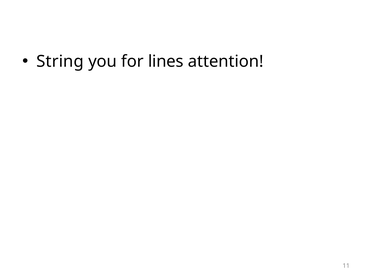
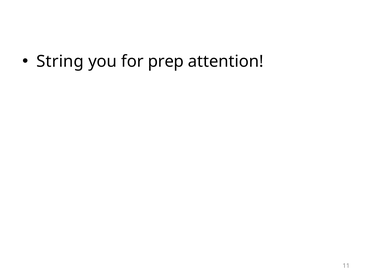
lines: lines -> prep (166, 61)
